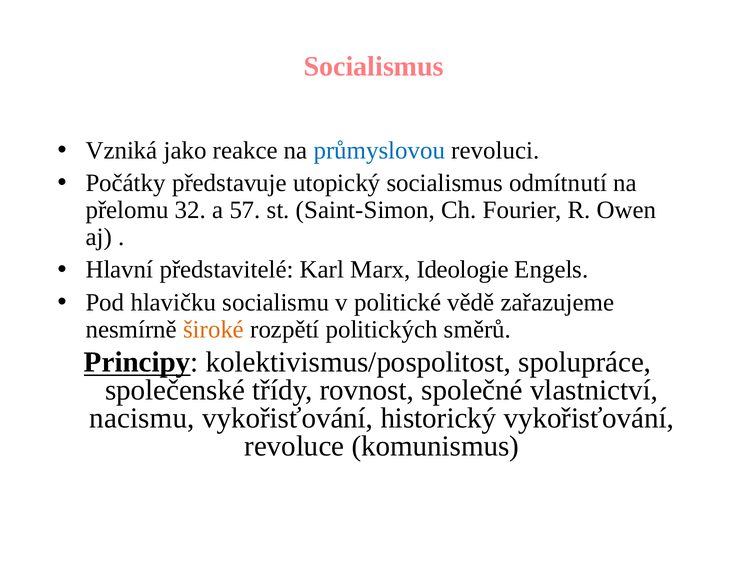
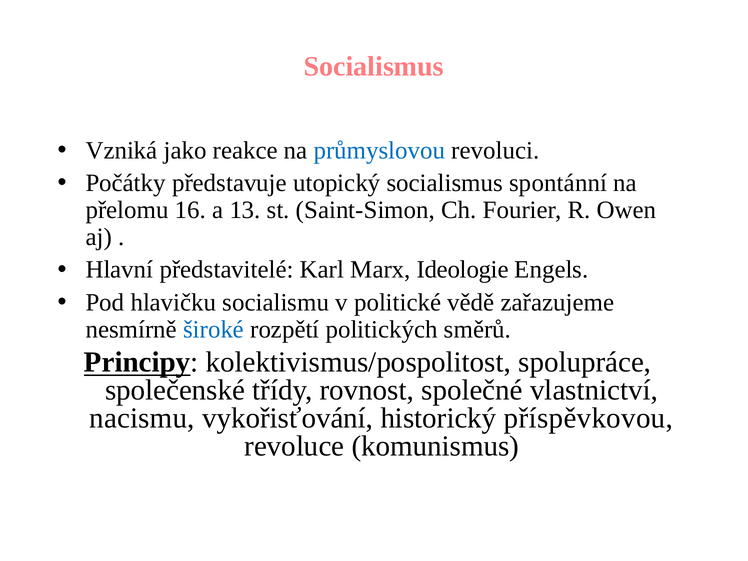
odmítnutí: odmítnutí -> spontánní (558, 183)
32: 32 -> 16 (190, 210)
57: 57 -> 13 (245, 210)
široké colour: orange -> blue (214, 329)
historický vykořisťování: vykořisťování -> příspěvkovou (589, 418)
